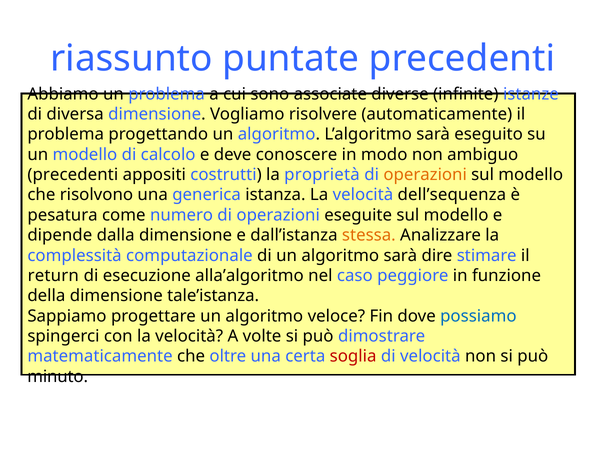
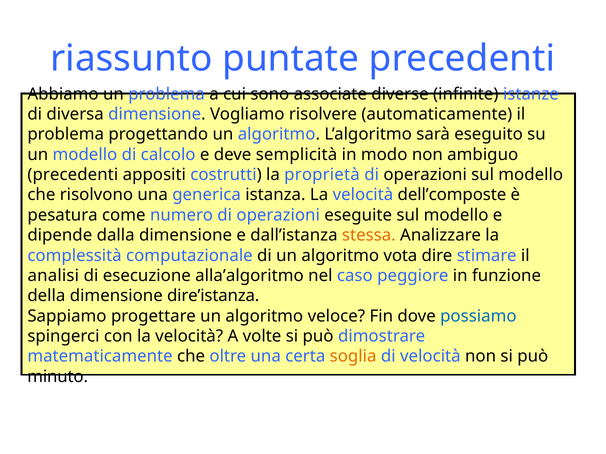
conoscere: conoscere -> semplicità (297, 155)
operazioni colour: orange -> black (425, 175)
dell’sequenza: dell’sequenza -> dell’composte (452, 195)
algoritmo sarà: sarà -> vota (400, 256)
return: return -> analisi (53, 276)
tale’istanza: tale’istanza -> dire’istanza (213, 296)
soglia colour: red -> orange (353, 357)
